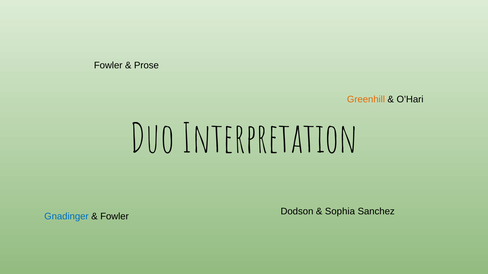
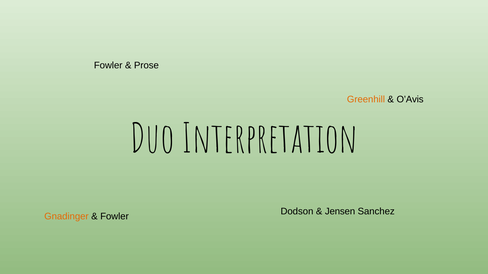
O’Hari: O’Hari -> O’Avis (410, 99)
Sophia: Sophia -> Jensen (340, 212)
Gnadinger colour: blue -> orange (66, 217)
